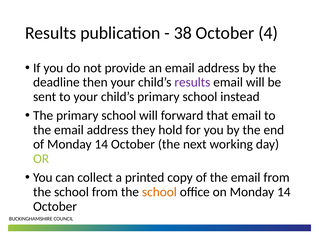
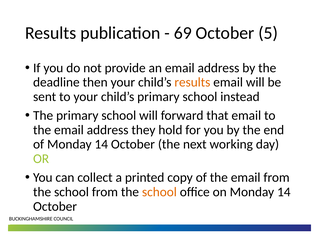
38: 38 -> 69 (183, 33)
4: 4 -> 5 (268, 33)
results colour: purple -> orange (192, 82)
